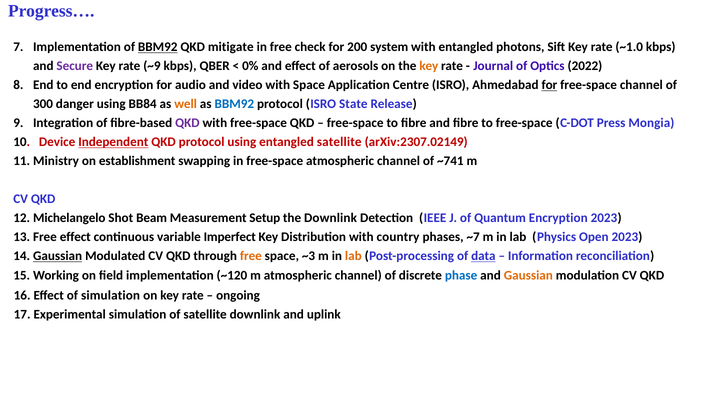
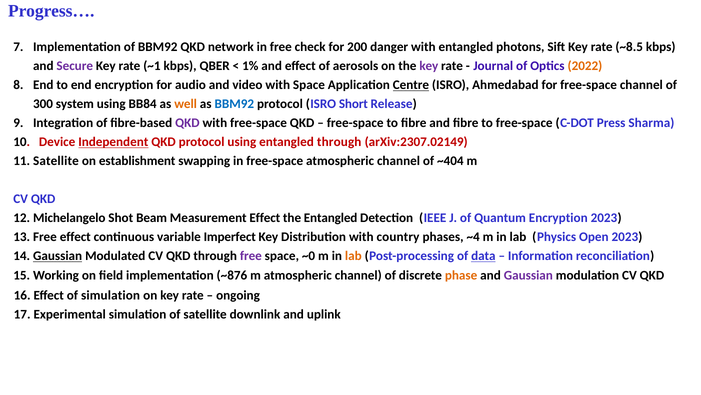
BBM92 underline: present -> none (158, 47)
mitigate: mitigate -> network (231, 47)
system: system -> danger (389, 47)
~1.0: ~1.0 -> ~8.5 (629, 47)
~9: ~9 -> ~1 (152, 66)
0%: 0% -> 1% (250, 66)
key colour: orange -> purple (429, 66)
2022 colour: black -> orange (585, 66)
Centre underline: none -> present (411, 85)
for underline: present -> none (549, 85)
danger: danger -> system (75, 104)
State: State -> Short (353, 104)
Mongia: Mongia -> Sharma (651, 123)
entangled satellite: satellite -> through (339, 142)
11 Ministry: Ministry -> Satellite (56, 161)
~741: ~741 -> ~404 (450, 161)
Measurement Setup: Setup -> Effect (265, 218)
the Downlink: Downlink -> Entangled (331, 218)
~7: ~7 -> ~4 (473, 237)
free colour: orange -> purple (251, 256)
~3: ~3 -> ~0 (309, 256)
~120: ~120 -> ~876 (232, 275)
phase colour: blue -> orange (461, 275)
Gaussian colour: orange -> purple (528, 275)
